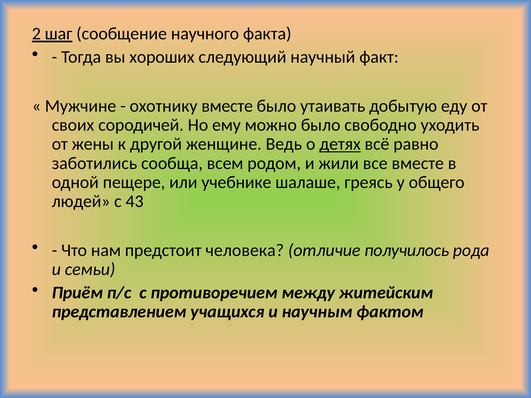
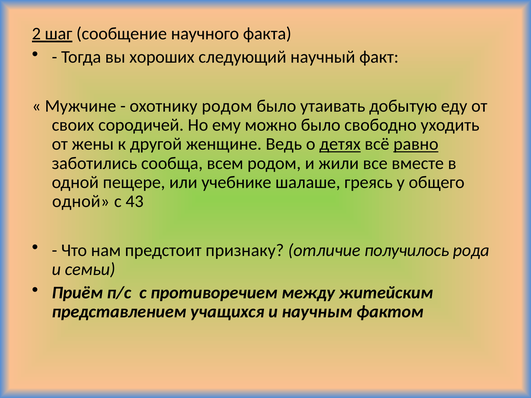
охотнику вместе: вместе -> родом (227, 106)
равно underline: none -> present (416, 144)
людей: людей -> одной (81, 202)
человека: человека -> признаку (245, 250)
